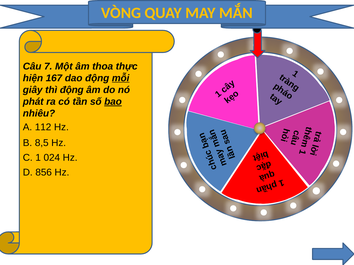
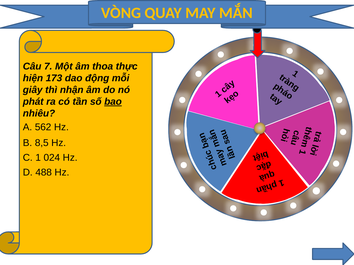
167: 167 -> 173 (54, 78)
mỗi underline: present -> none (121, 78)
thì động: động -> nhận (72, 90)
112: 112 -> 562 (43, 127)
856: 856 -> 488 (44, 173)
